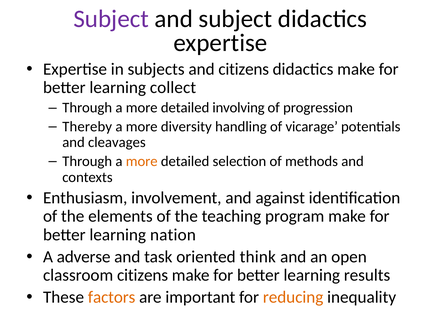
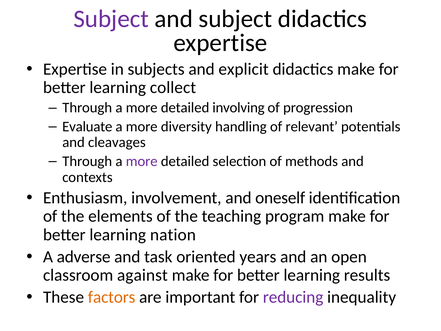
and citizens: citizens -> explicit (244, 69)
Thereby: Thereby -> Evaluate (87, 126)
vicarage: vicarage -> relevant (312, 126)
more colour: orange -> purple (142, 161)
against: against -> oneself (280, 198)
think: think -> years (258, 257)
classroom citizens: citizens -> against (142, 275)
reducing colour: orange -> purple (293, 297)
